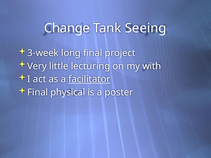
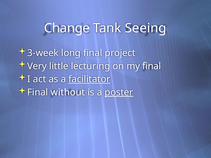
my with: with -> final (152, 66)
physical: physical -> without (68, 92)
poster underline: none -> present (119, 92)
